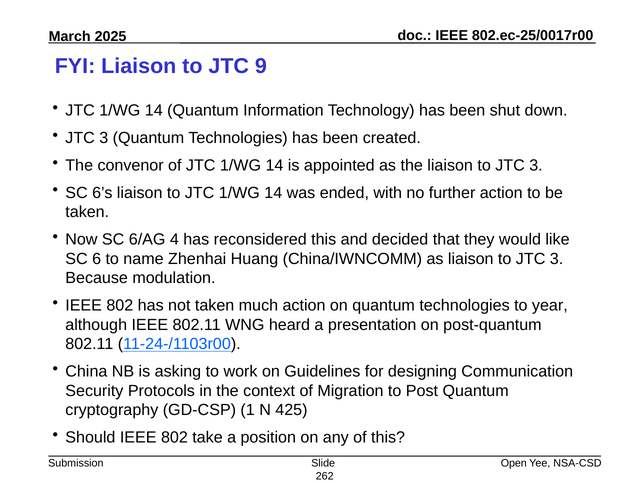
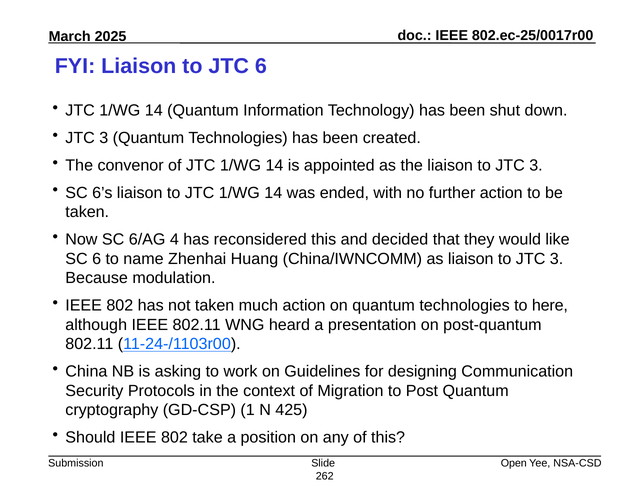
JTC 9: 9 -> 6 (261, 66)
year: year -> here (550, 306)
